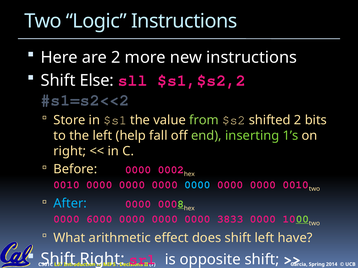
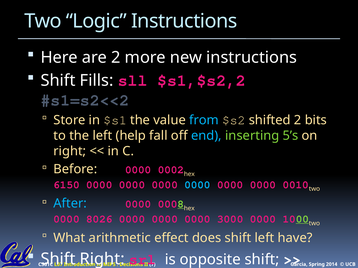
Else: Else -> Fills (97, 81)
from colour: light green -> light blue (204, 120)
end colour: light green -> light blue (206, 136)
1’s: 1’s -> 5’s (290, 136)
0010: 0010 -> 6150 (67, 185)
6000: 6000 -> 8026 (99, 219)
3833: 3833 -> 3000 (230, 219)
